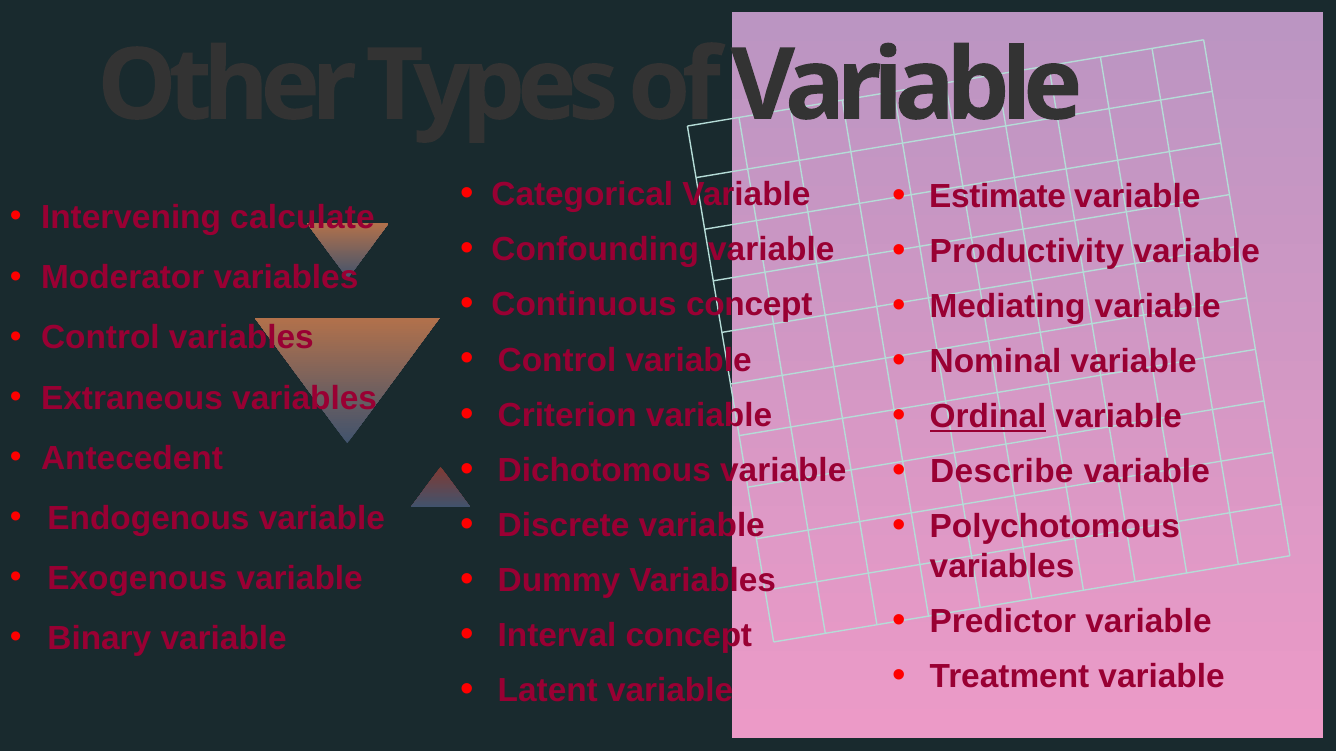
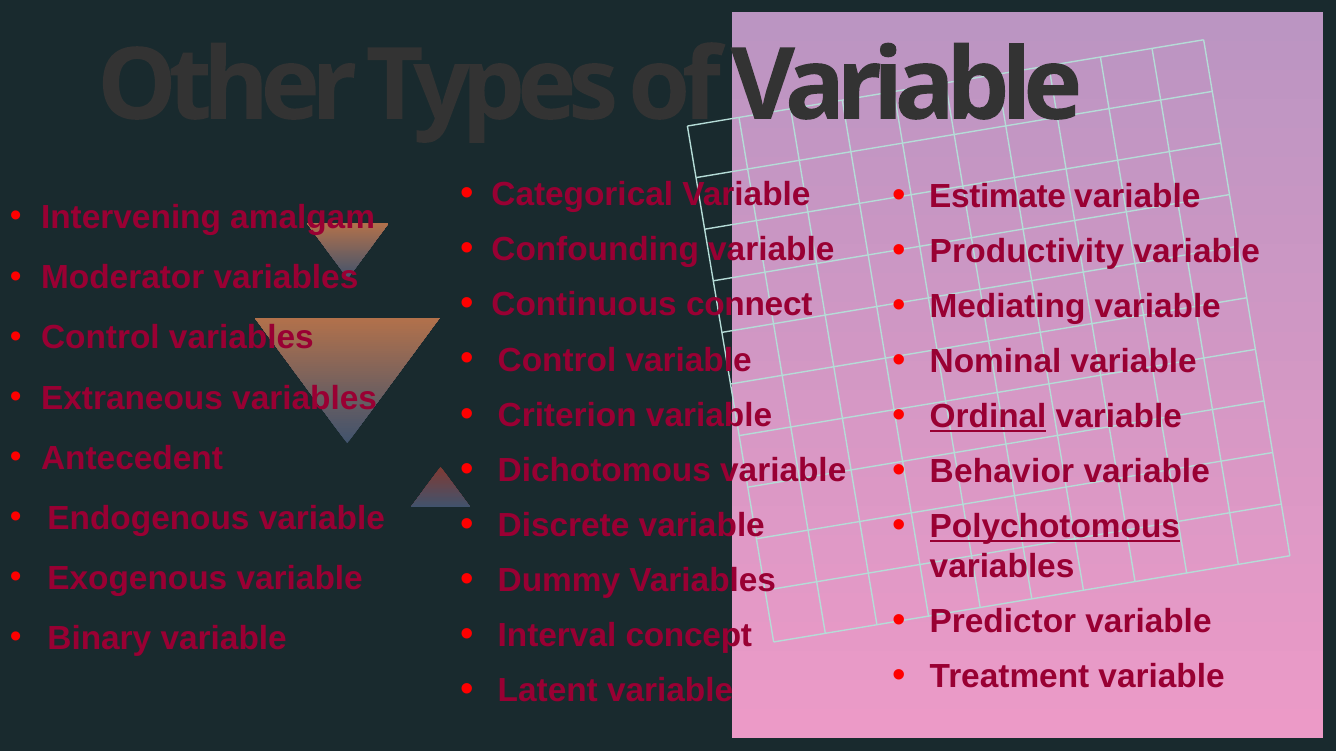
calculate: calculate -> amalgam (303, 218)
Continuous concept: concept -> connect (749, 305)
Describe: Describe -> Behavior (1002, 472)
Polychotomous underline: none -> present (1055, 527)
